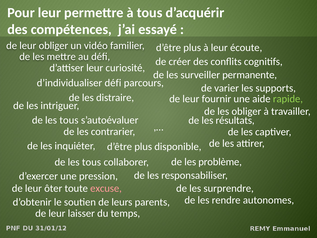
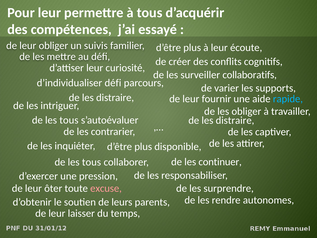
vidéo: vidéo -> suivis (96, 46)
permanente: permanente -> collaboratifs (250, 75)
rapide colour: light green -> light blue (288, 99)
résultats: résultats -> distraire (235, 120)
problème: problème -> continuer (220, 162)
